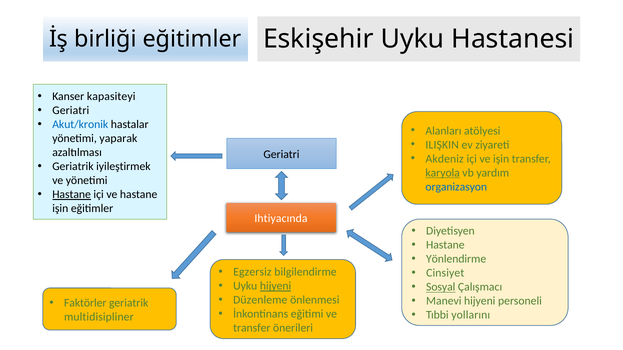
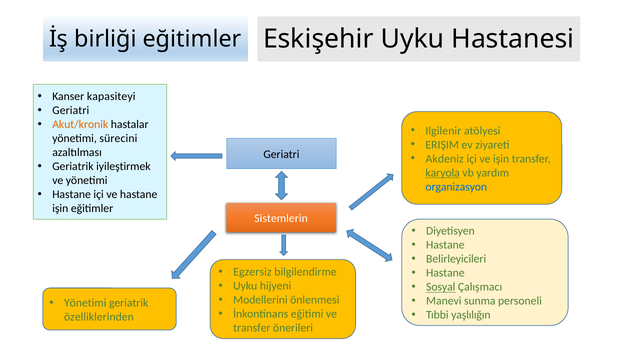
Akut/kronik colour: blue -> orange (80, 125)
Alanları: Alanları -> Ilgilenir (443, 131)
yaparak: yaparak -> sürecini (118, 139)
ILIŞKIN: ILIŞKIN -> ERIŞIM (442, 145)
Hastane underline: present -> none (72, 195)
Ihtiyacında: Ihtiyacında -> Sistemlerin (281, 218)
Yönlendirme: Yönlendirme -> Belirleyicileri (456, 259)
Cinsiyet: Cinsiyet -> Hastane (445, 273)
hijyeni underline: present -> none (276, 286)
Düzenleme: Düzenleme -> Modellerini (260, 300)
Manevi hijyeni: hijyeni -> sunma (480, 301)
Faktörler: Faktörler -> Yönetimi (85, 303)
yollarını: yollarını -> yaşlılığın (471, 315)
multidisipliner: multidisipliner -> özelliklerinden (99, 317)
